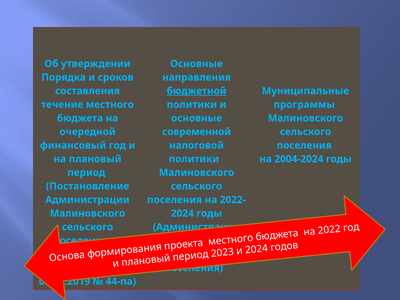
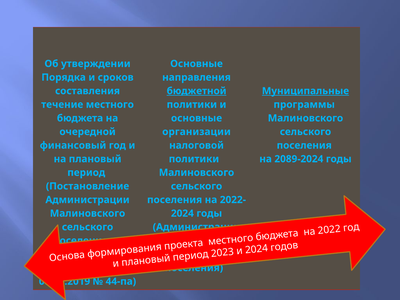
Муниципальные underline: none -> present (305, 91)
современной: современной -> организации (196, 132)
2004-2024: 2004-2024 -> 2089-2024 (299, 159)
